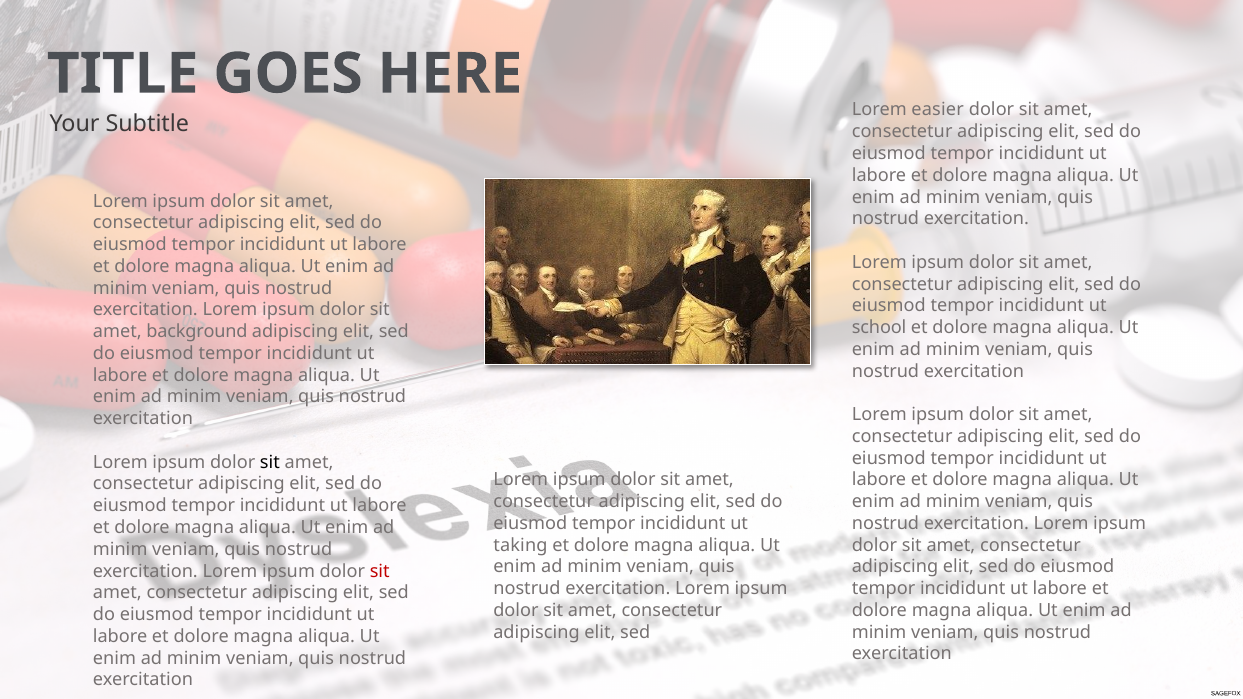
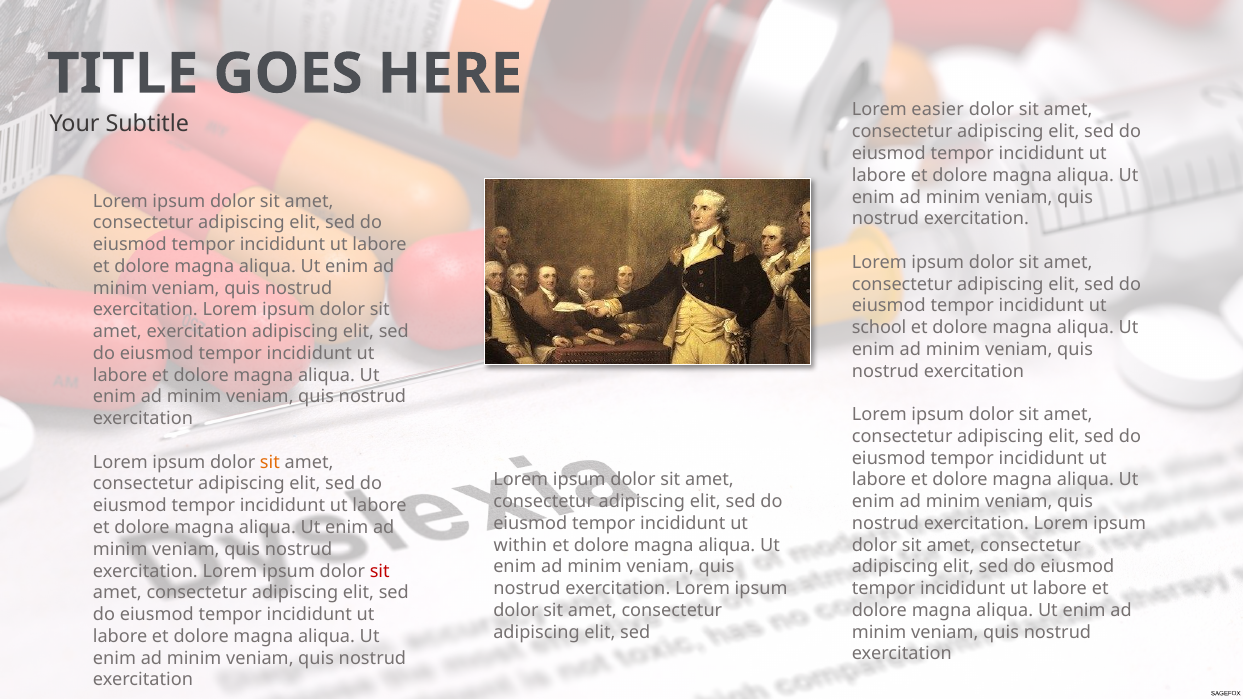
amet background: background -> exercitation (197, 332)
sit colour: black -> orange (270, 462)
taking: taking -> within (520, 545)
